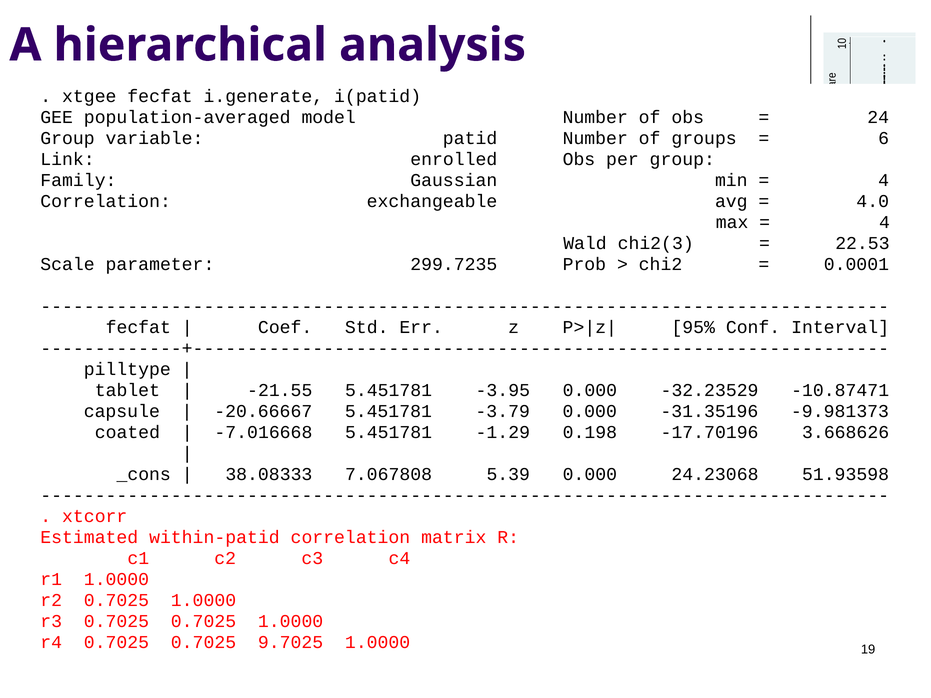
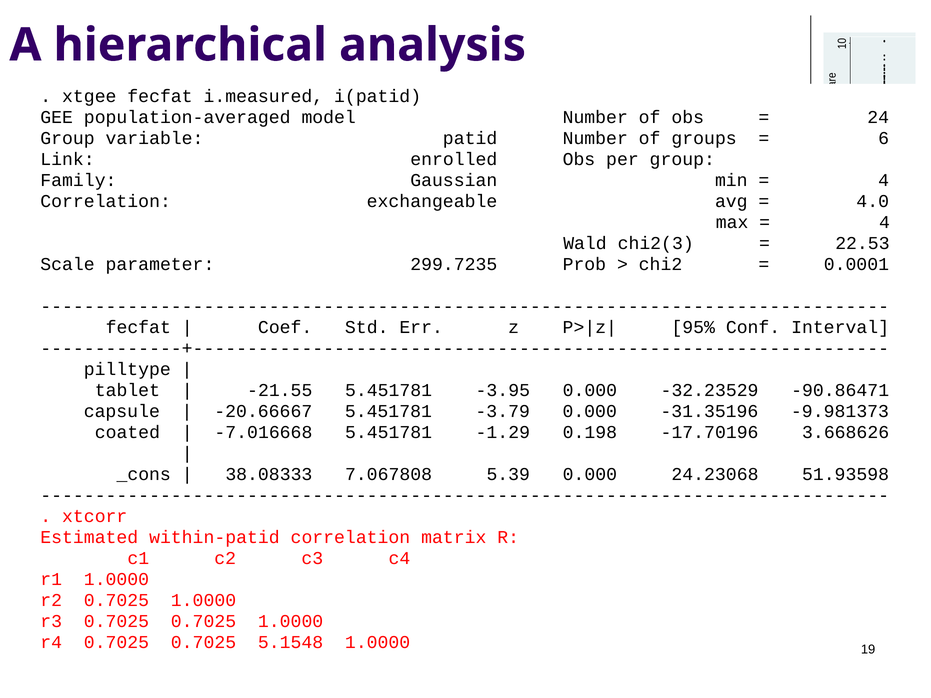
i.generate: i.generate -> i.measured (263, 96)
-10.87471: -10.87471 -> -90.86471 (840, 390)
9.7025: 9.7025 -> 5.1548 (291, 642)
